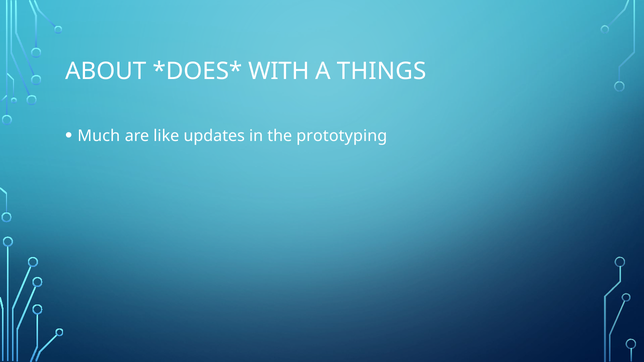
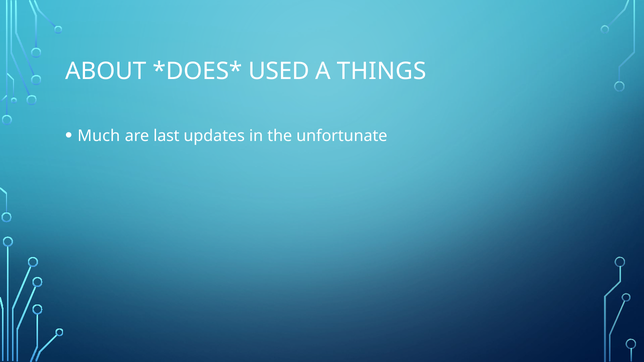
WITH: WITH -> USED (279, 72)
like: like -> last (166, 136)
prototyping: prototyping -> unfortunate (342, 136)
